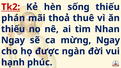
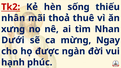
phán: phán -> nhân (13, 18)
thiếu: thiếu -> xưng (13, 29)
Ngay: Ngay -> Dưới (13, 40)
